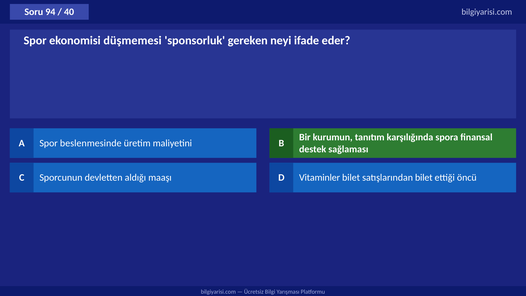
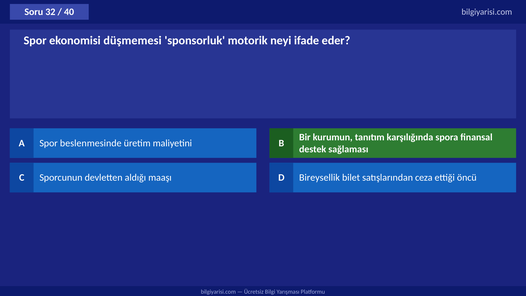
94: 94 -> 32 (50, 12)
gereken: gereken -> motorik (248, 40)
Vitaminler: Vitaminler -> Bireysellik (320, 178)
satışlarından bilet: bilet -> ceza (424, 178)
